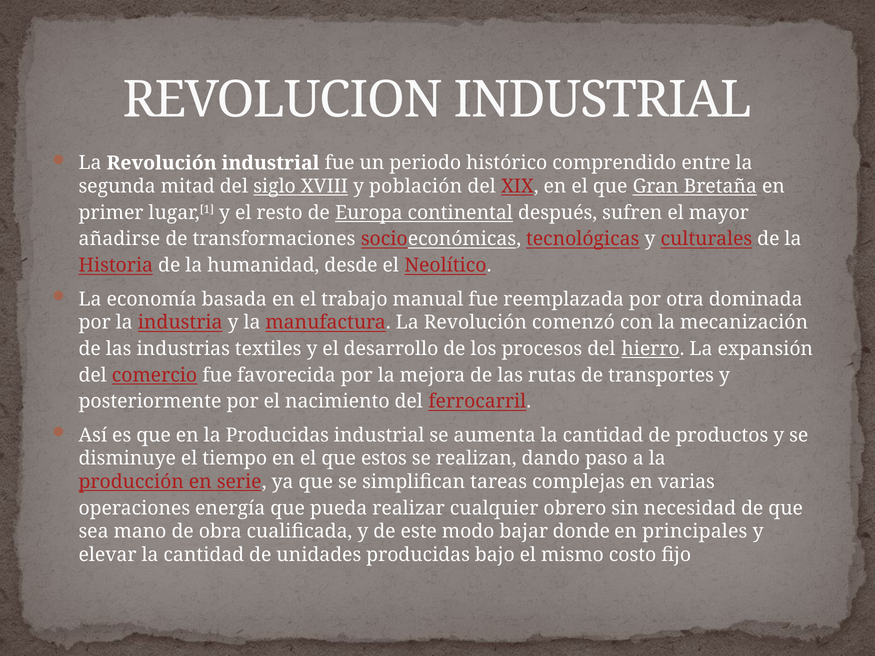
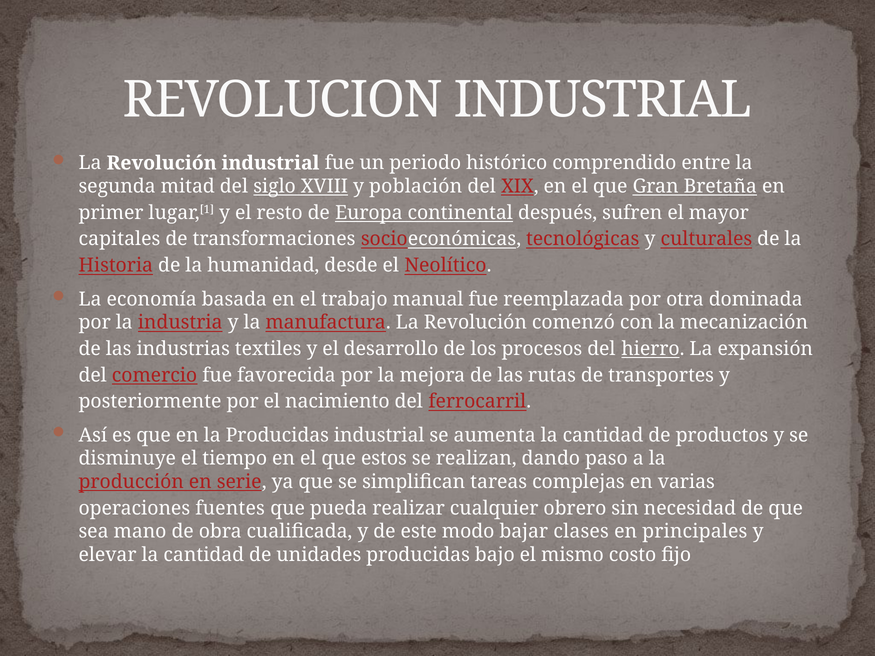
añadirse: añadirse -> capitales (119, 239)
energía: energía -> fuentes (230, 508)
donde: donde -> clases (581, 532)
